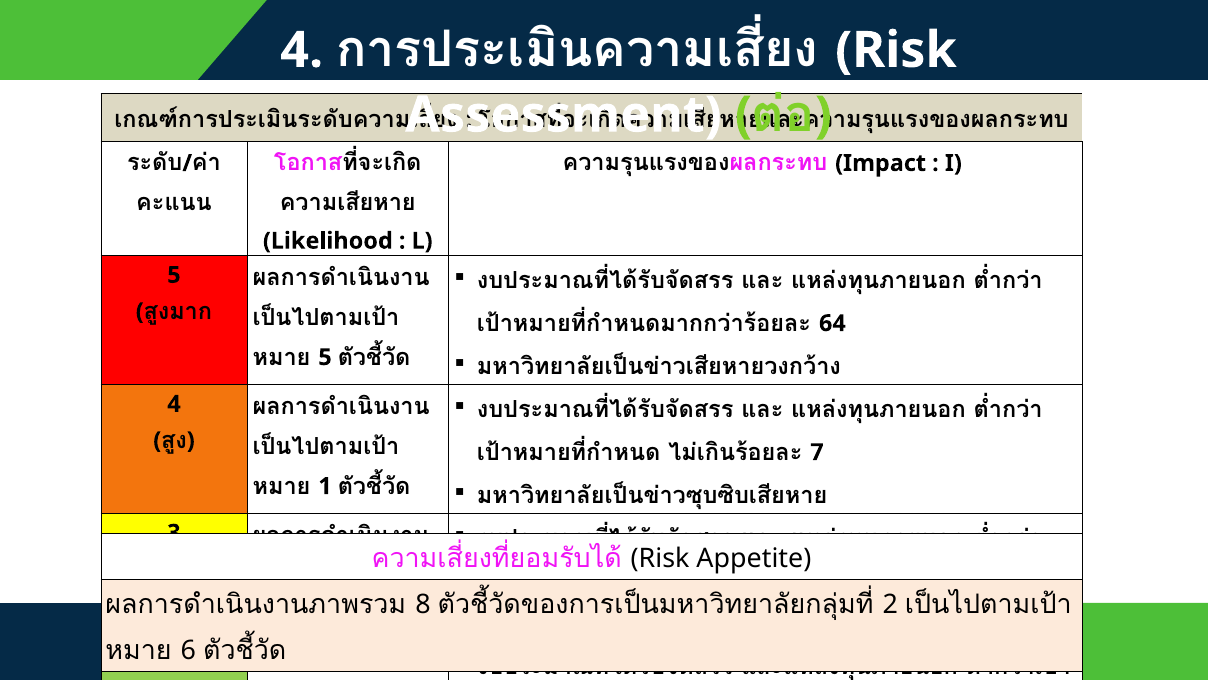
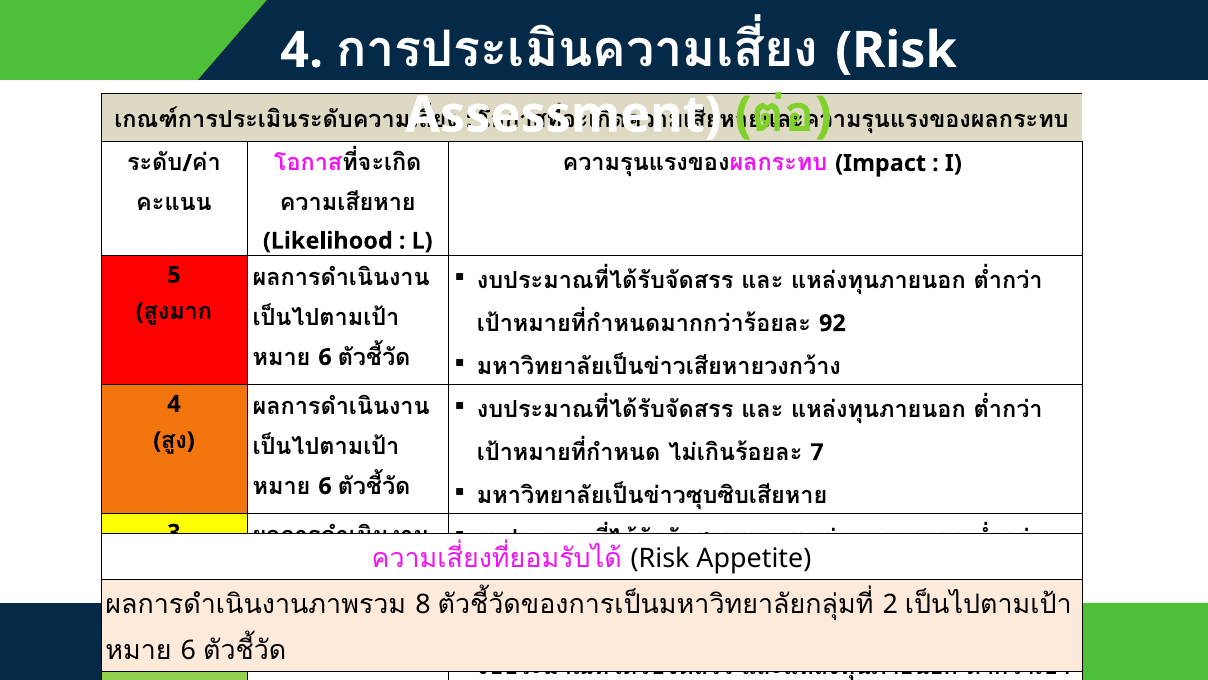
64: 64 -> 92 (832, 323)
5: 5 -> 6 (325, 357)
1: 1 -> 6 (325, 486)
